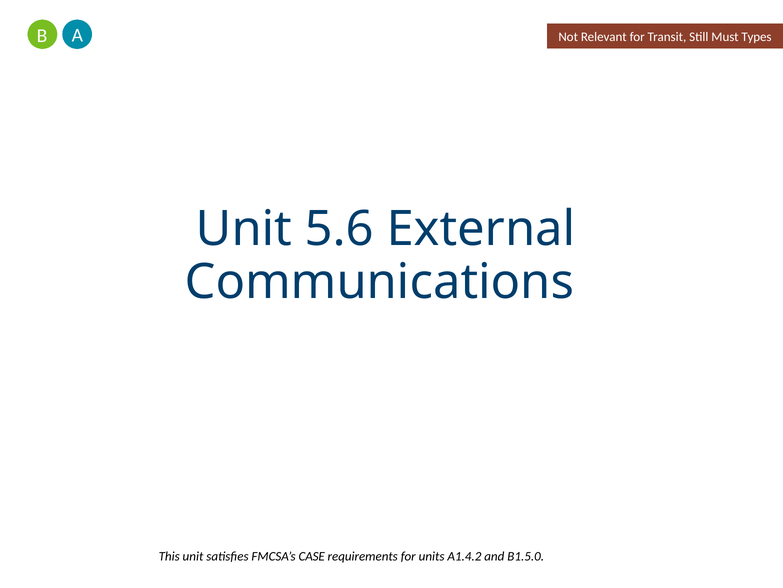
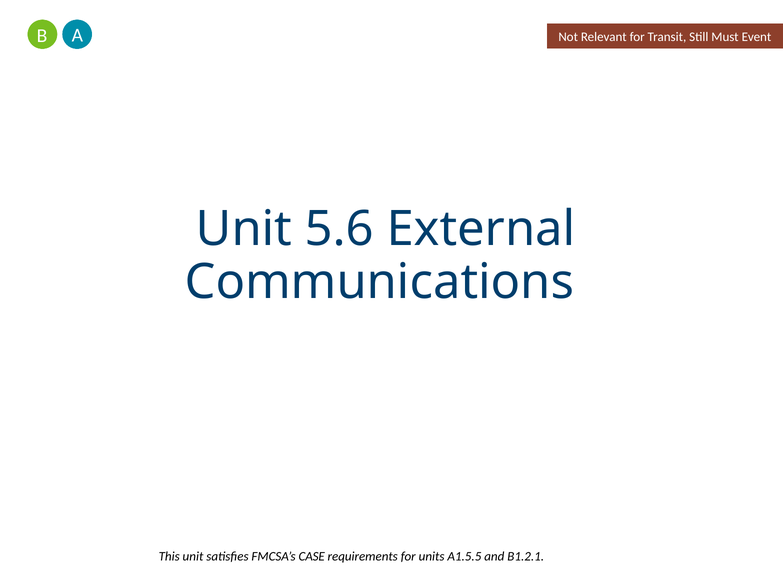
Types: Types -> Event (756, 37)
A1.4.2: A1.4.2 -> A1.5.5 (464, 556)
B1.5.0: B1.5.0 -> B1.2.1 (526, 556)
